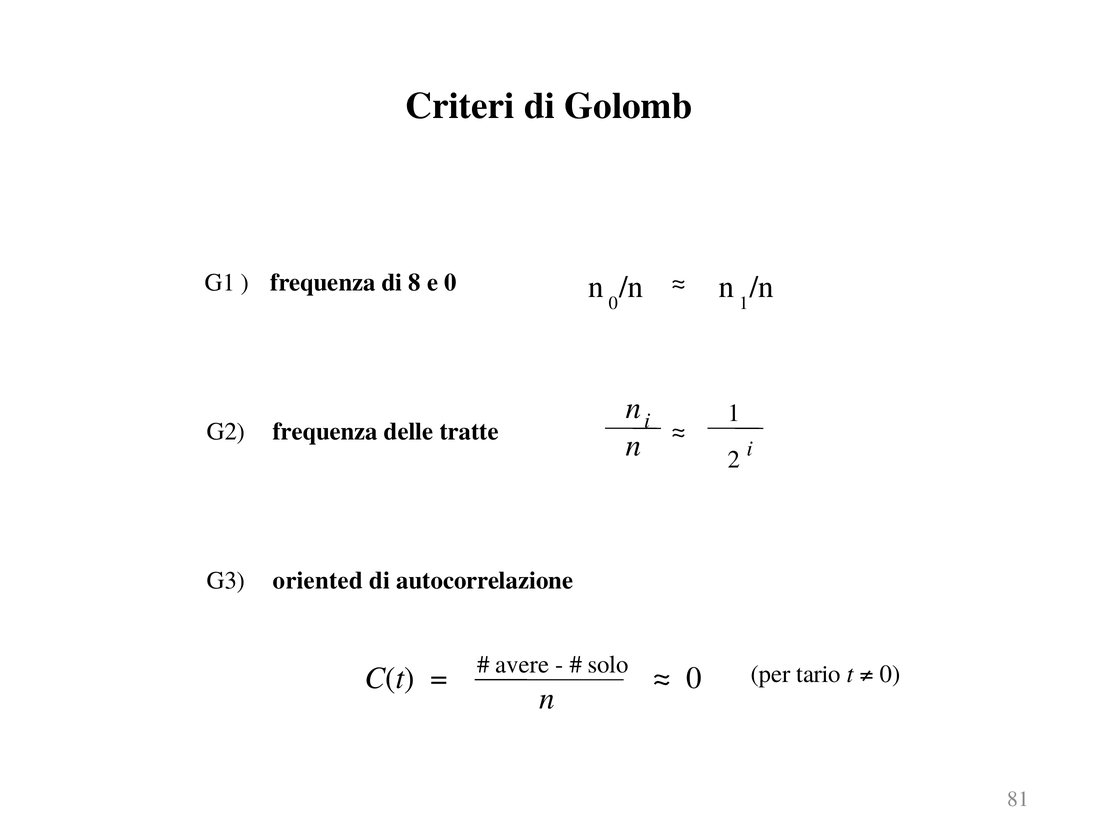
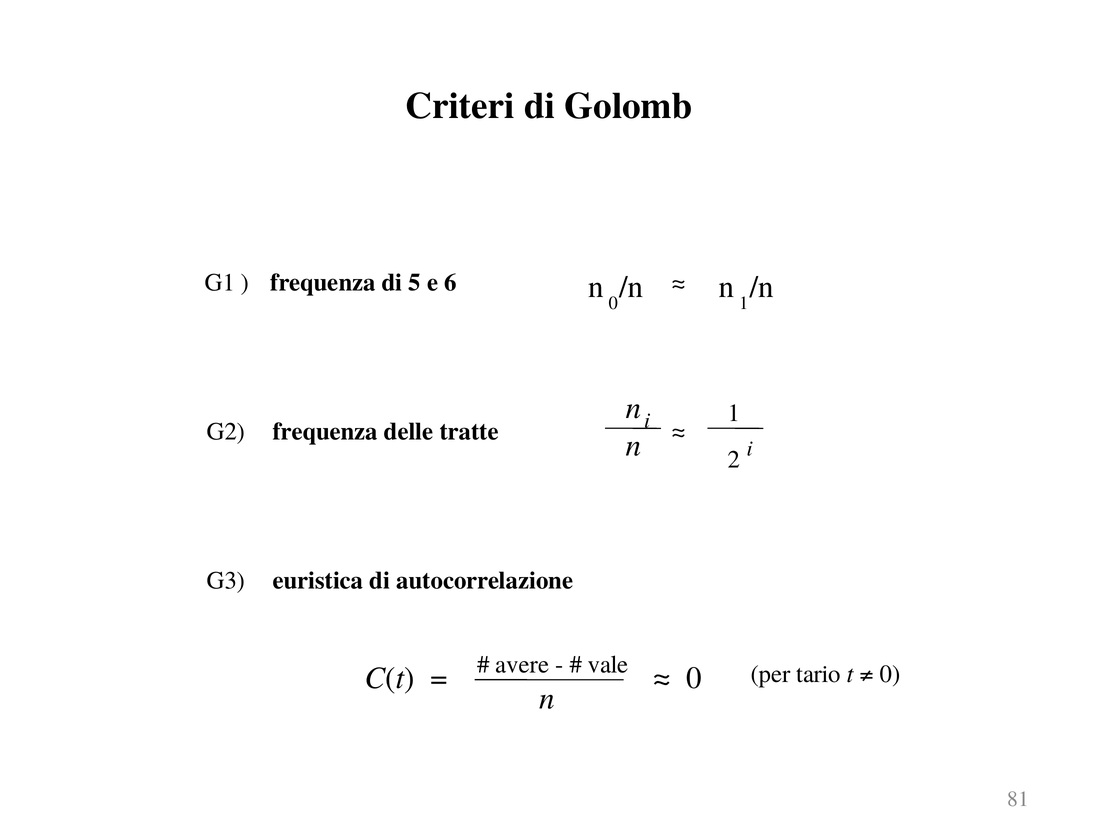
8: 8 -> 5 (415, 283)
e 0: 0 -> 6 (450, 283)
oriented: oriented -> euristica (318, 581)
solo: solo -> vale (608, 664)
